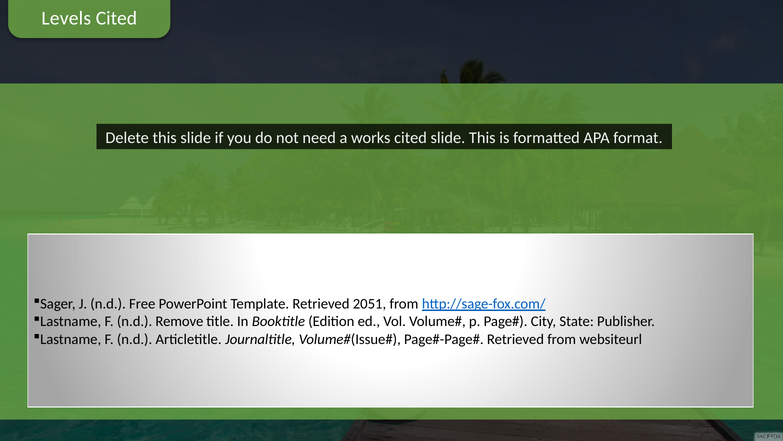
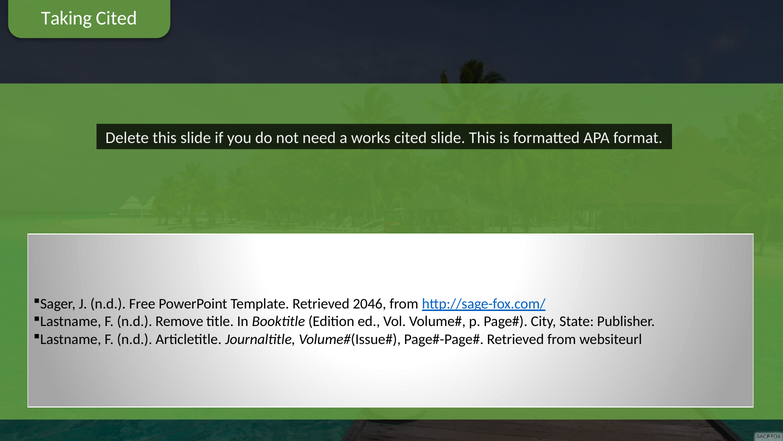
Levels: Levels -> Taking (66, 18)
2051: 2051 -> 2046 (369, 303)
